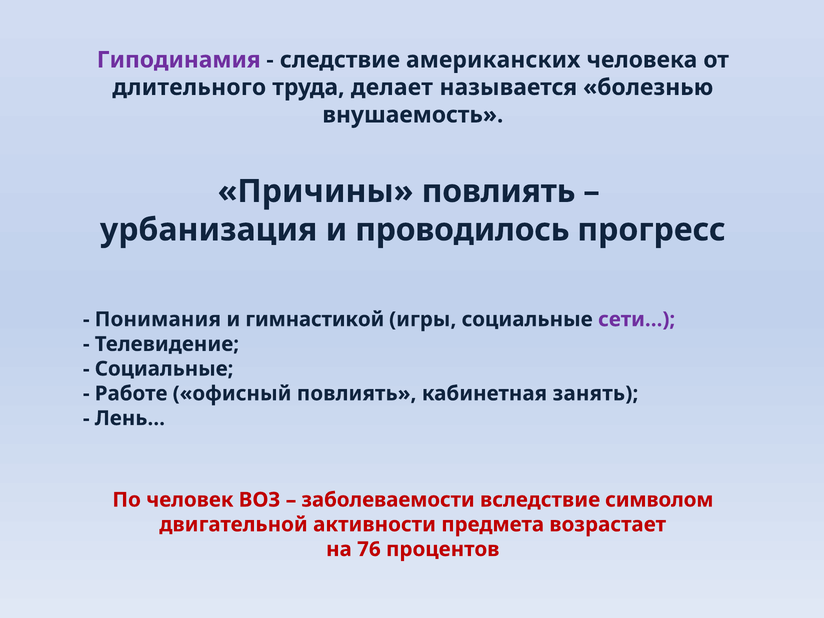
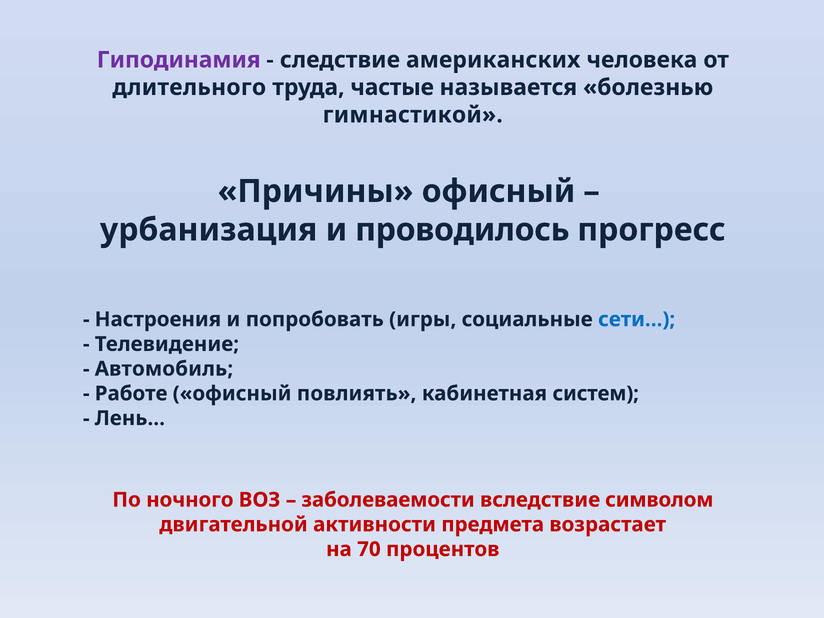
делает: делает -> частые (392, 87)
внушаемость: внушаемость -> гимнастикой (413, 115)
Причины повлиять: повлиять -> офисный (499, 191)
Понимания: Понимания -> Настроения (158, 319)
гимнастикой: гимнастикой -> попробовать (315, 319)
сети… colour: purple -> blue (637, 319)
Социальные: Социальные -> Автомобиль (164, 369)
занять: занять -> систем (596, 394)
человек: человек -> ночного (190, 500)
76: 76 -> 70 (369, 549)
